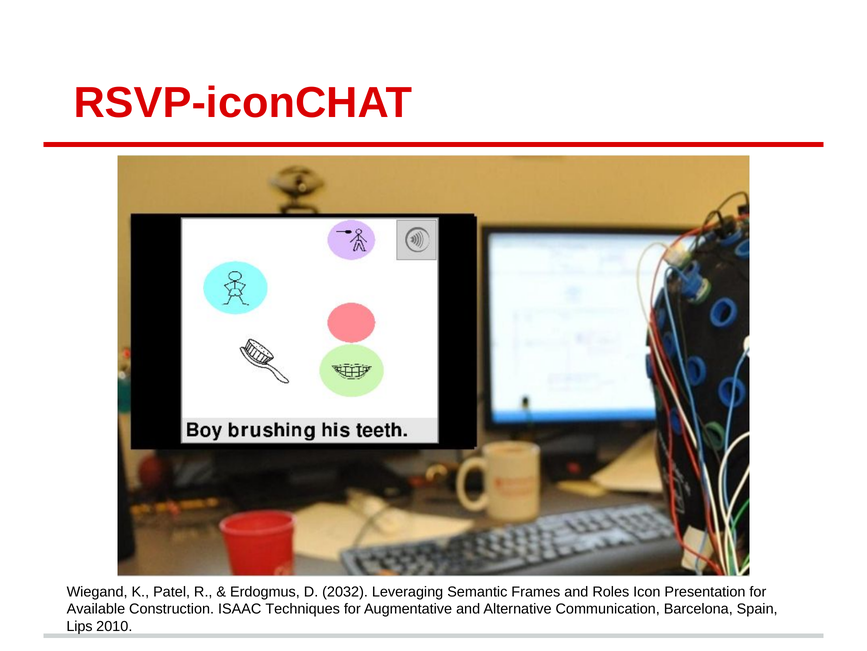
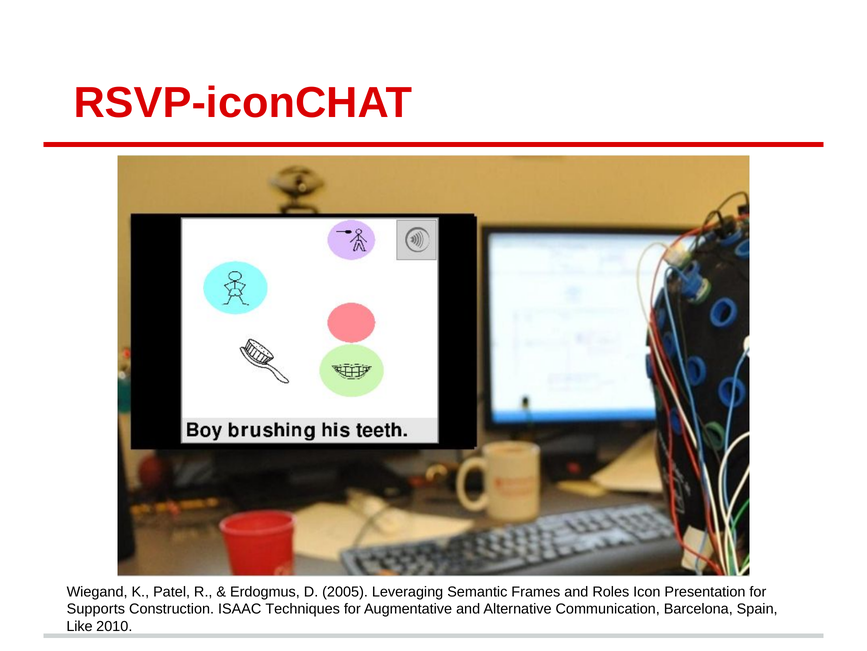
2032: 2032 -> 2005 (345, 591)
Available: Available -> Supports (96, 608)
Lips: Lips -> Like (80, 626)
